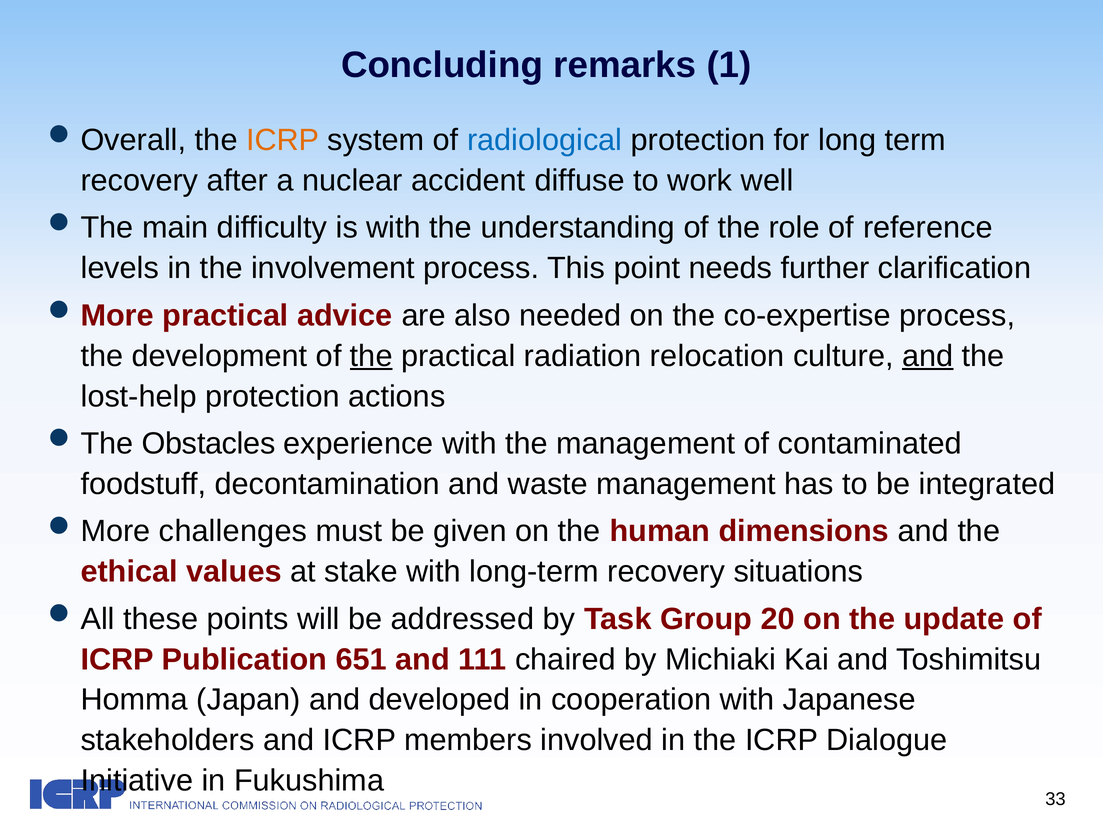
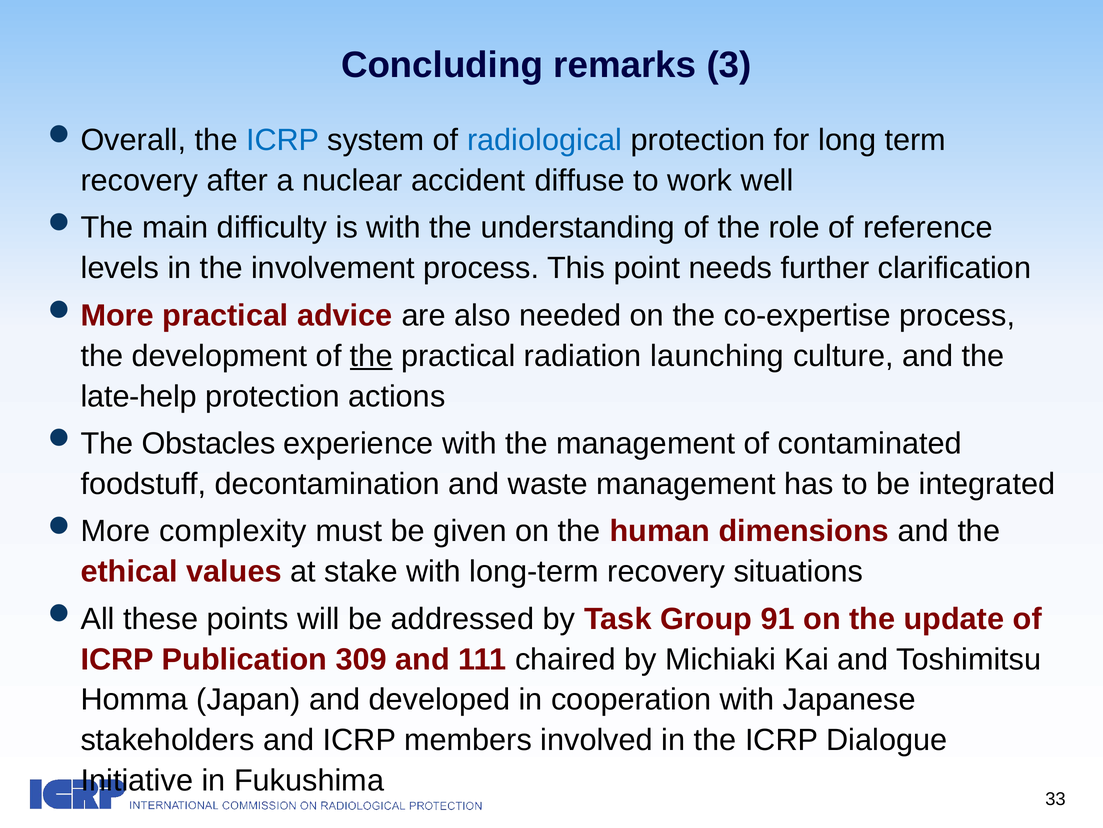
1: 1 -> 3 (729, 65)
ICRP colour: orange -> blue (283, 140)
relocation: relocation -> launching (717, 356)
and underline: present -> none (928, 356)
lost-help: lost-help -> late-help (139, 396)
challenges: challenges -> complexity (233, 531)
20: 20 -> 91 (778, 618)
651: 651 -> 309 (361, 659)
